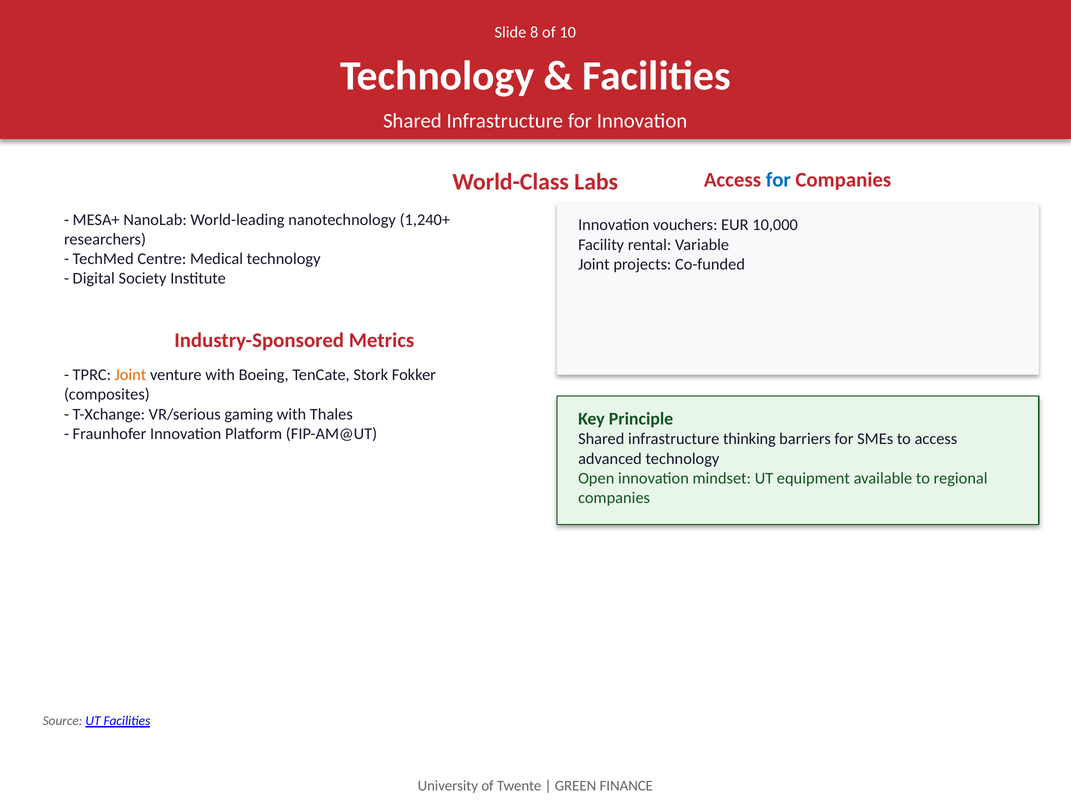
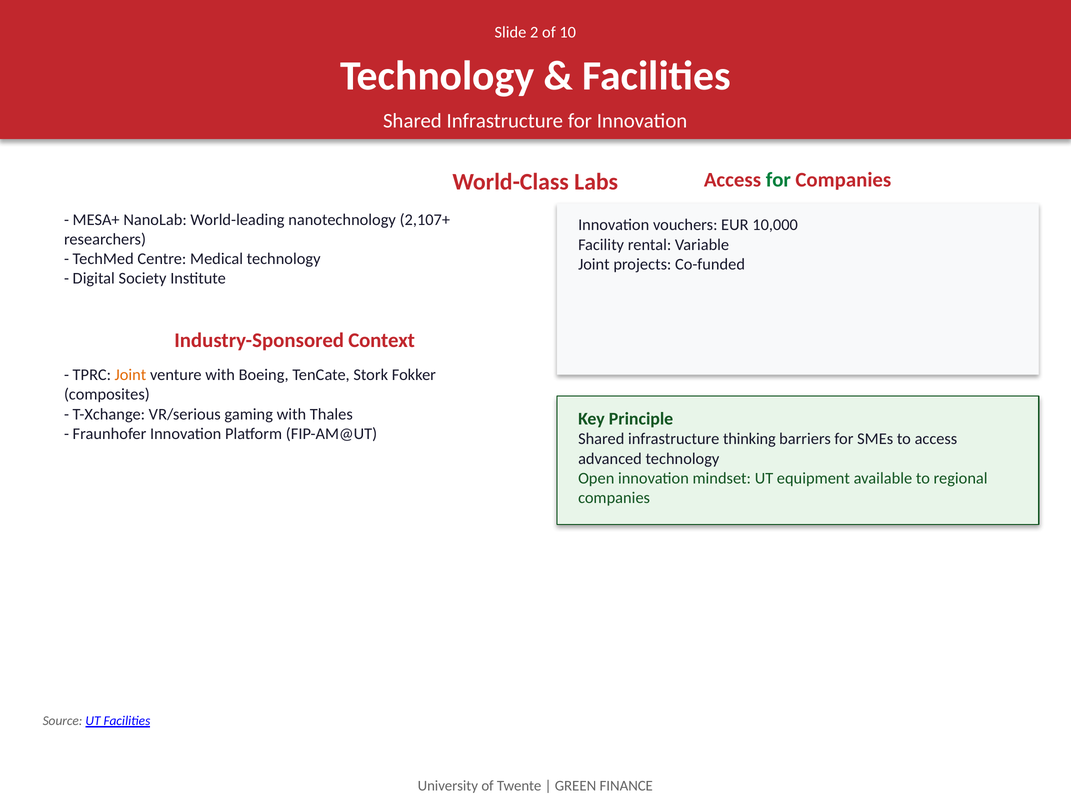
8: 8 -> 2 (534, 32)
for colour: blue -> green (778, 180)
1,240+: 1,240+ -> 2,107+ (425, 220)
Metrics: Metrics -> Context (382, 341)
